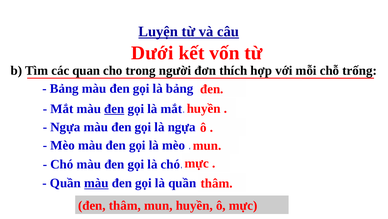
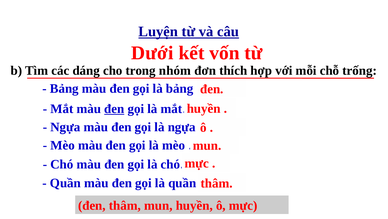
quan: quan -> dáng (86, 70)
người: người -> nhóm (175, 70)
màu underline: present -> none (96, 183)
